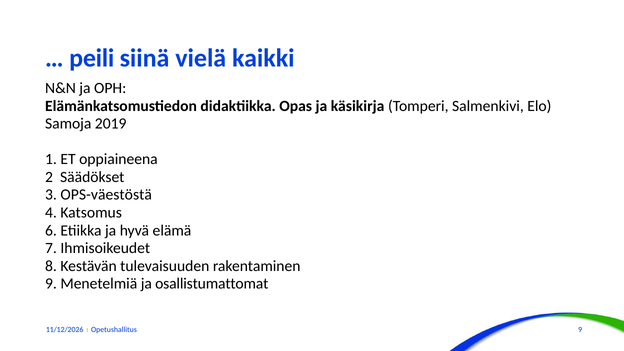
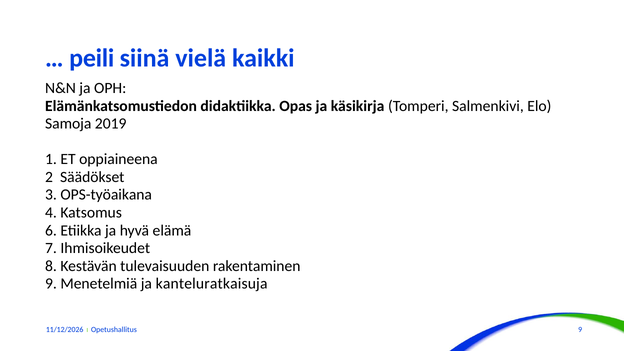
OPS-väestöstä: OPS-väestöstä -> OPS-työaikana (106, 195)
osallistumattomat: osallistumattomat -> kanteluratkaisuja (212, 284)
